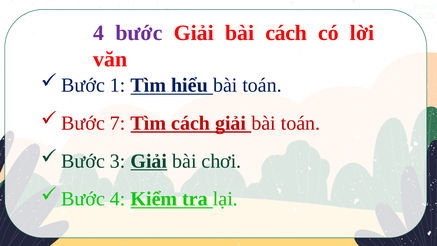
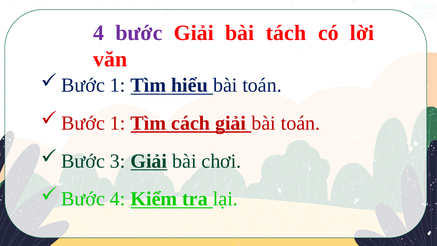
bài cách: cách -> tách (286, 33)
7: 7 -> 1 (118, 123)
